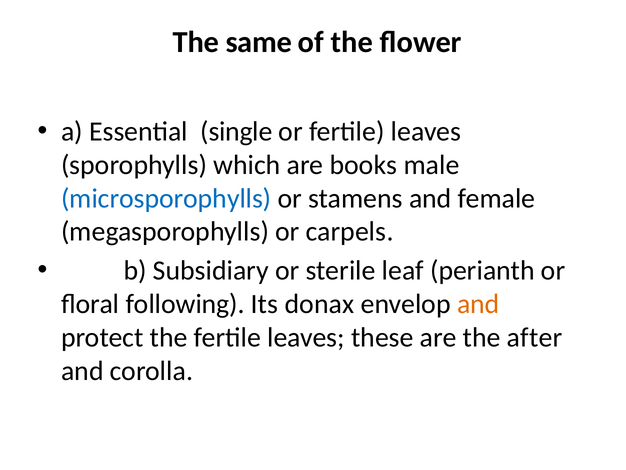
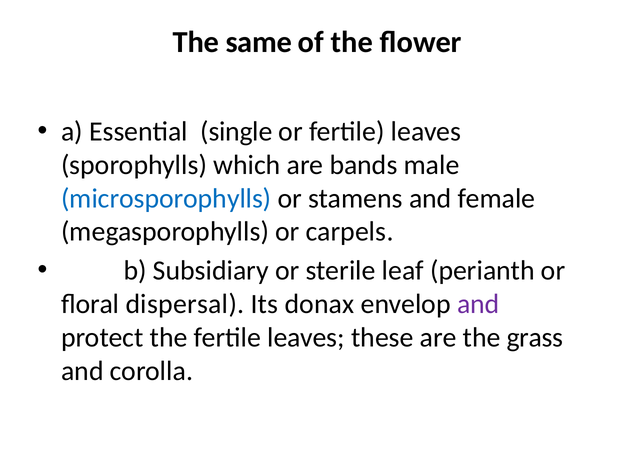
books: books -> bands (364, 165)
following: following -> dispersal (185, 304)
and colour: orange -> purple (478, 304)
after: after -> grass (535, 337)
